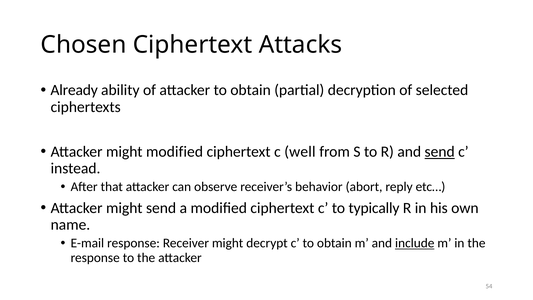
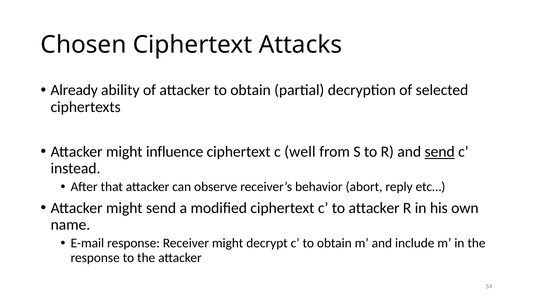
might modified: modified -> influence (175, 152)
to typically: typically -> attacker (374, 208)
include underline: present -> none (415, 243)
